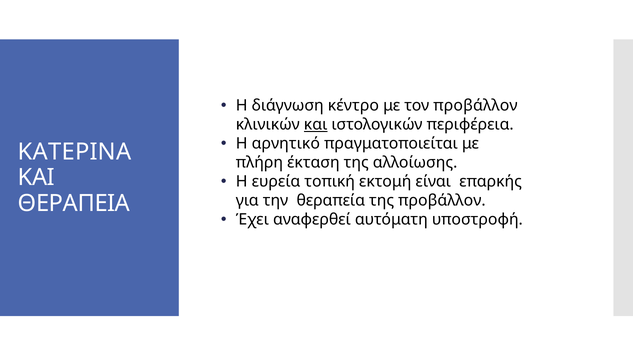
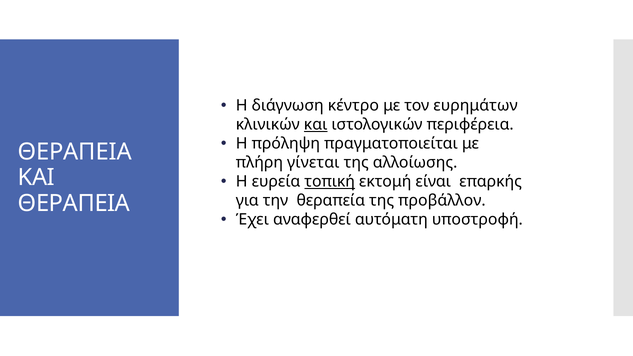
τον προβάλλον: προβάλλον -> ευρημάτων (476, 106)
αρνητικό: αρνητικό -> πρόληψη (286, 144)
ΚΑΤΕΡΙΝΑ: ΚΑΤΕΡΙΝΑ -> ΘΕΡΑΠΕΙΑ (75, 152)
έκταση: έκταση -> γίνεται (313, 163)
τοπική underline: none -> present (330, 182)
